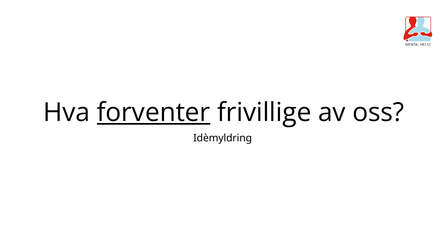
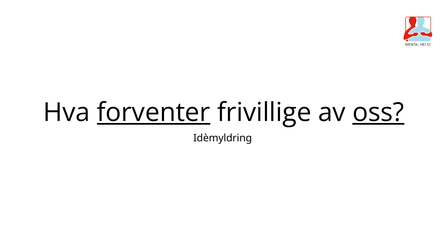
oss underline: none -> present (378, 113)
